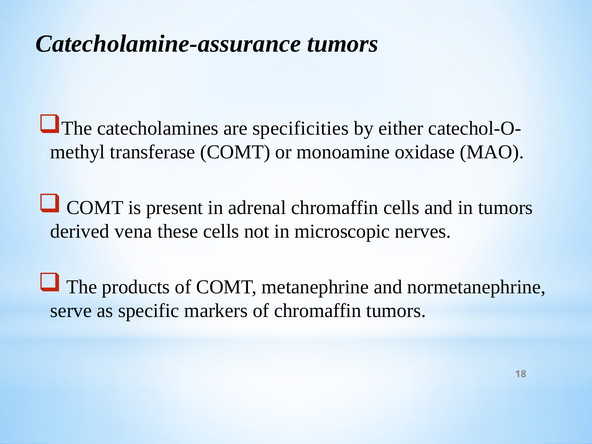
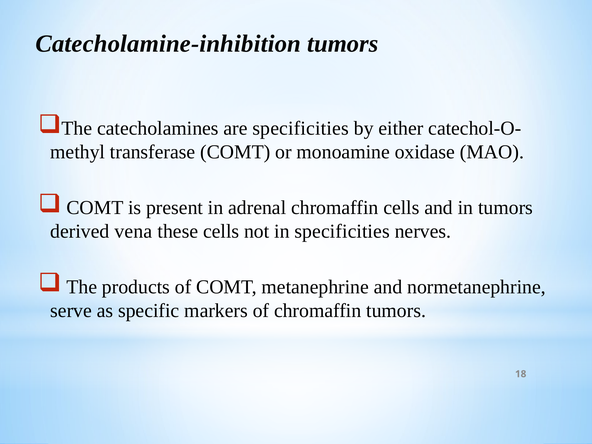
Catecholamine-assurance: Catecholamine-assurance -> Catecholamine-inhibition (168, 44)
in microscopic: microscopic -> specificities (342, 231)
